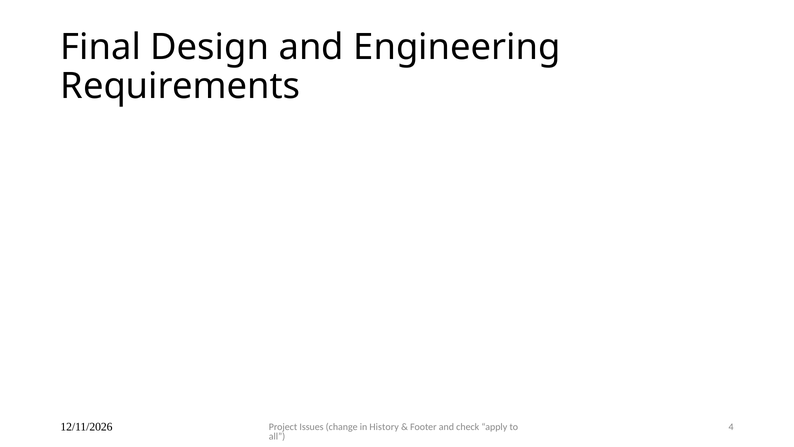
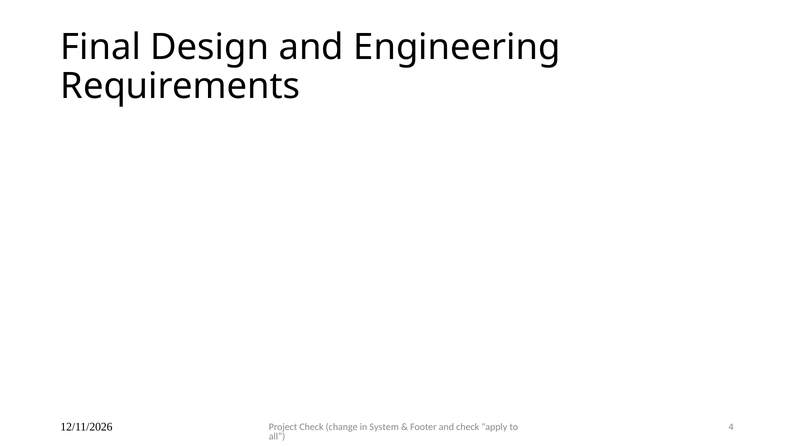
Project Issues: Issues -> Check (311, 426)
History: History -> System (384, 426)
